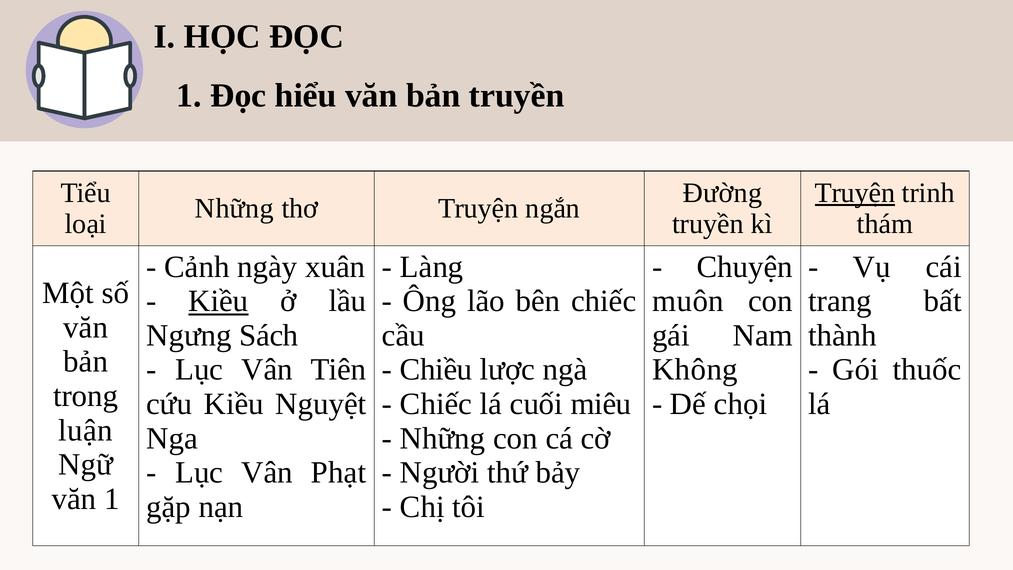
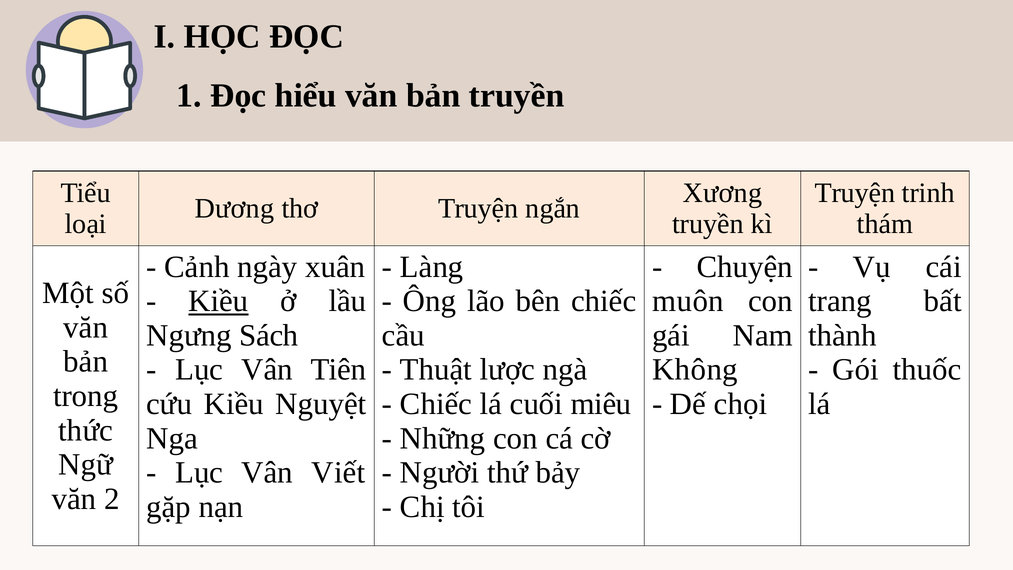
Đường: Đường -> Xương (722, 193)
Truyện underline: present -> none (855, 193)
Những: Những -> Dương (234, 208)
Chiều: Chiều -> Thuật (436, 370)
luận: luận -> thức (86, 430)
Phạt: Phạt -> Viết (338, 472)
văn 1: 1 -> 2 (112, 499)
